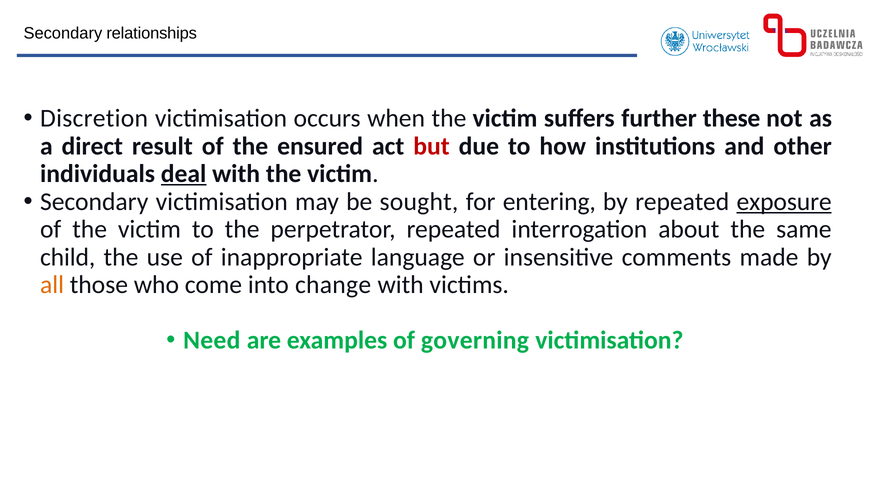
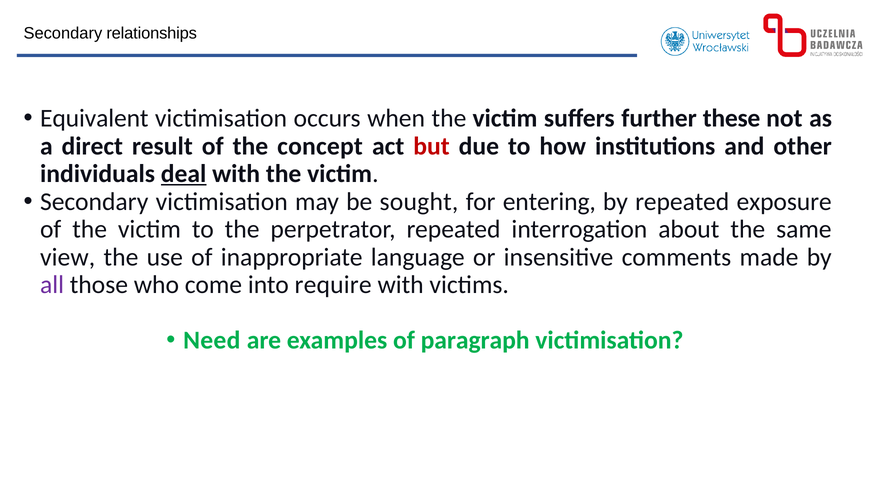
Discretion: Discretion -> Equivalent (94, 118)
ensured: ensured -> concept (320, 146)
exposure underline: present -> none (784, 201)
child: child -> view (68, 257)
all colour: orange -> purple (52, 284)
change: change -> require (333, 284)
governing: governing -> paragraph (475, 340)
